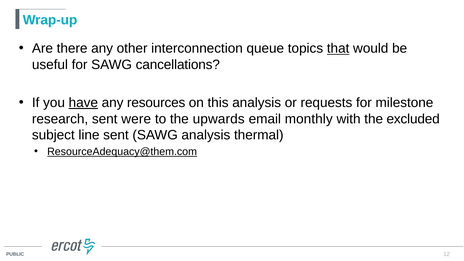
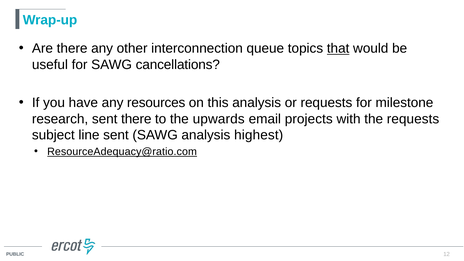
have underline: present -> none (83, 103)
sent were: were -> there (136, 119)
monthly: monthly -> projects (309, 119)
the excluded: excluded -> requests (413, 119)
thermal: thermal -> highest (259, 135)
ResourceAdequacy@them.com: ResourceAdequacy@them.com -> ResourceAdequacy@ratio.com (122, 152)
